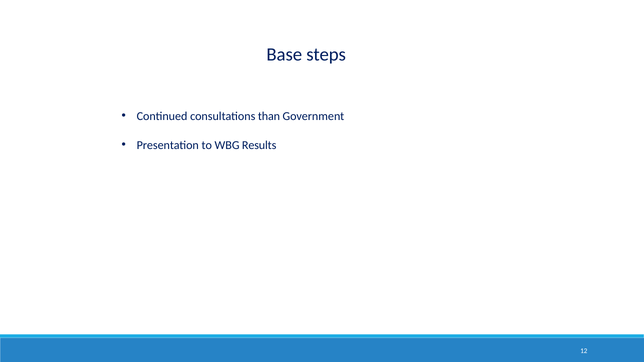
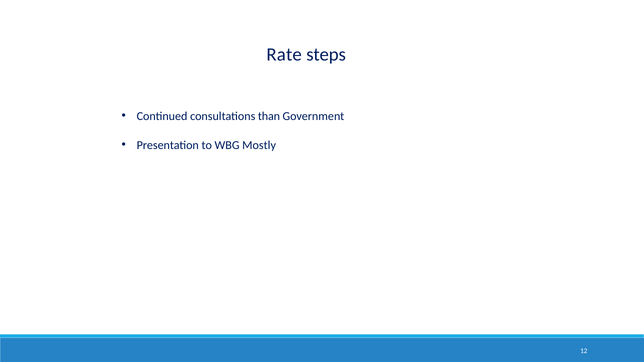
Base: Base -> Rate (284, 55)
Results: Results -> Mostly (259, 145)
